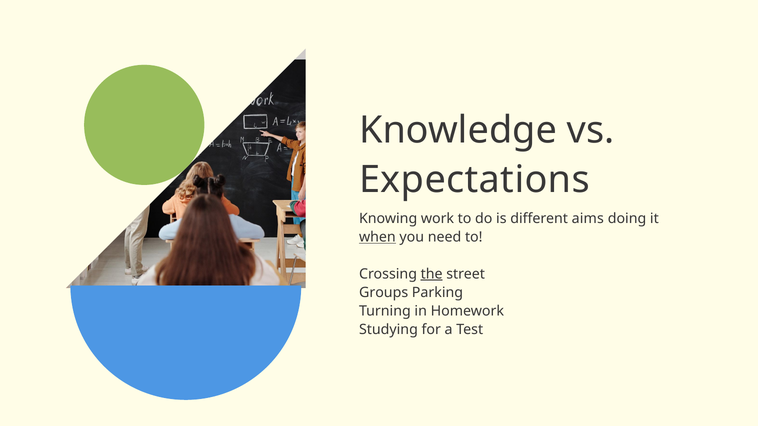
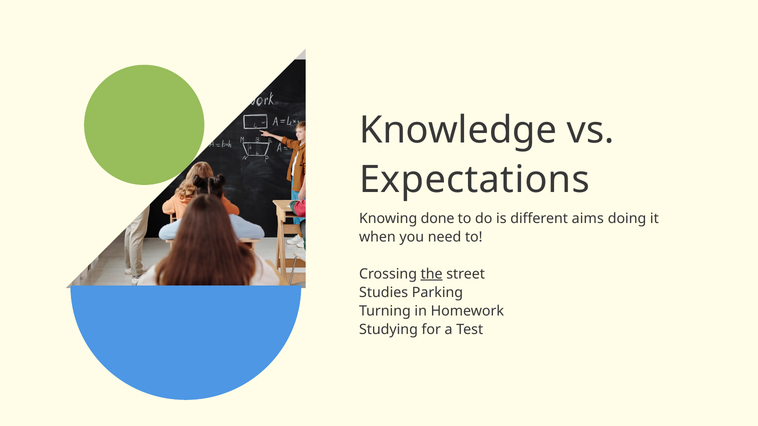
work: work -> done (438, 219)
when underline: present -> none (377, 237)
Groups: Groups -> Studies (384, 293)
